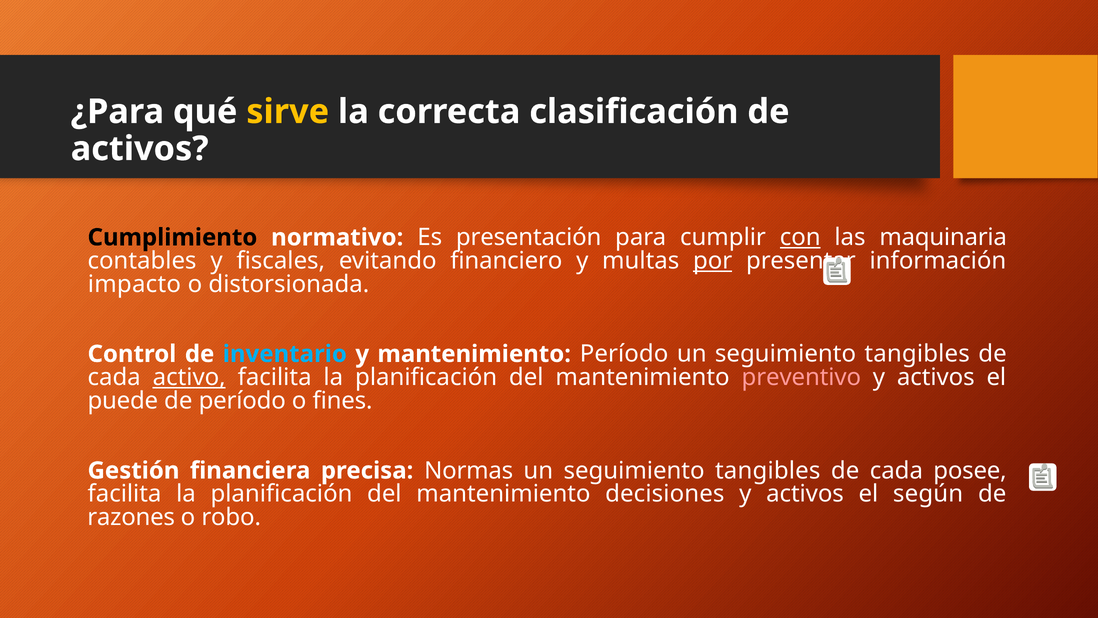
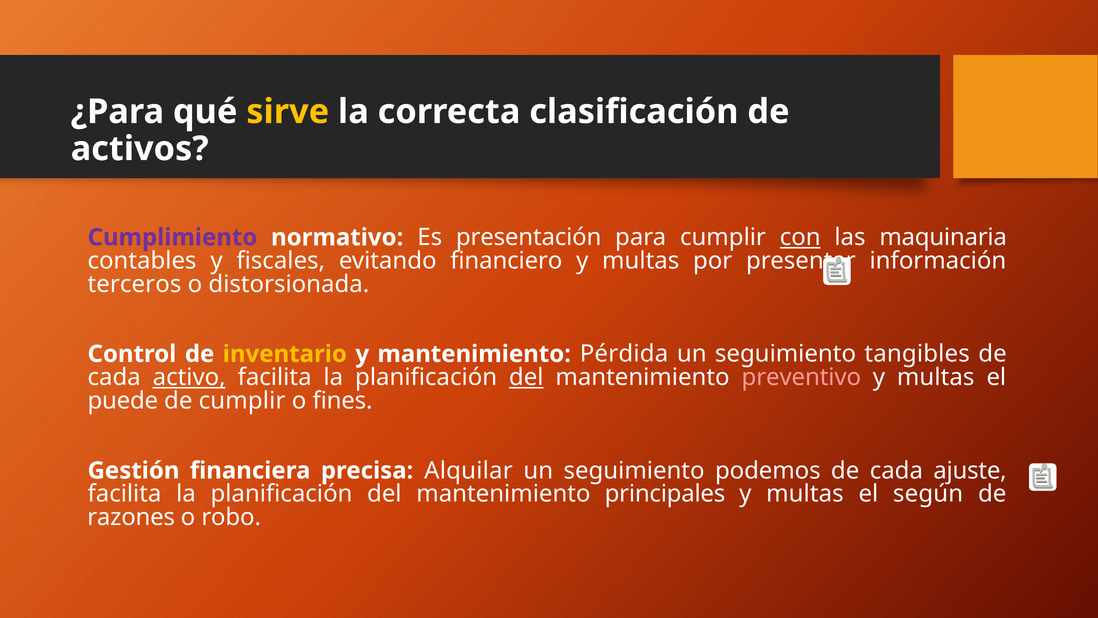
Cumplimiento colour: black -> purple (172, 237)
por underline: present -> none (713, 261)
impacto: impacto -> terceros (134, 284)
inventario colour: light blue -> yellow (285, 354)
mantenimiento Período: Período -> Pérdida (624, 354)
del underline: none -> present (526, 377)
activos: activos -> multas (936, 377)
de período: período -> cumplir (242, 401)
Normas: Normas -> Alquilar (468, 470)
tangibles: tangibles -> podemos (768, 470)
posee: posee -> ajuste (970, 470)
decisiones: decisiones -> principales (665, 494)
activos: activos -> multas (805, 494)
